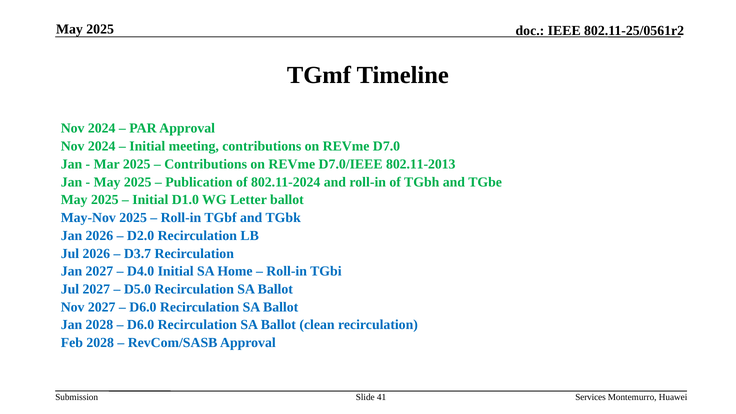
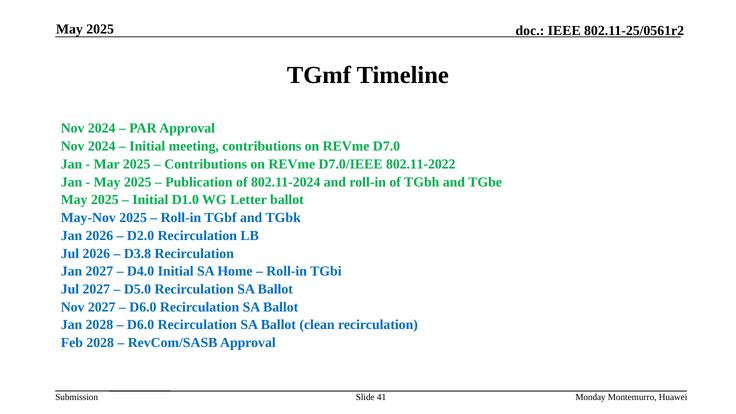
802.11-2013: 802.11-2013 -> 802.11-2022 (421, 164)
D3.7: D3.7 -> D3.8 (138, 253)
Services: Services -> Monday (590, 397)
